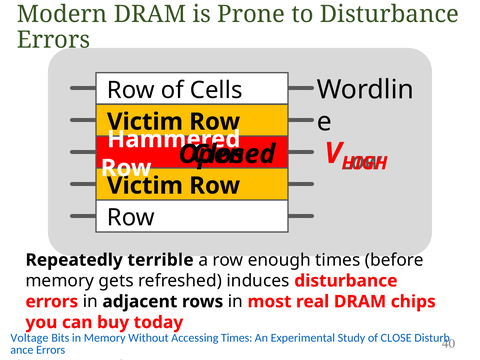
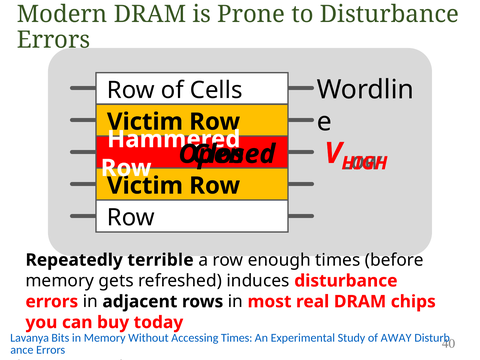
Voltage: Voltage -> Lavanya (30, 338)
CLOSE: CLOSE -> AWAY (396, 338)
